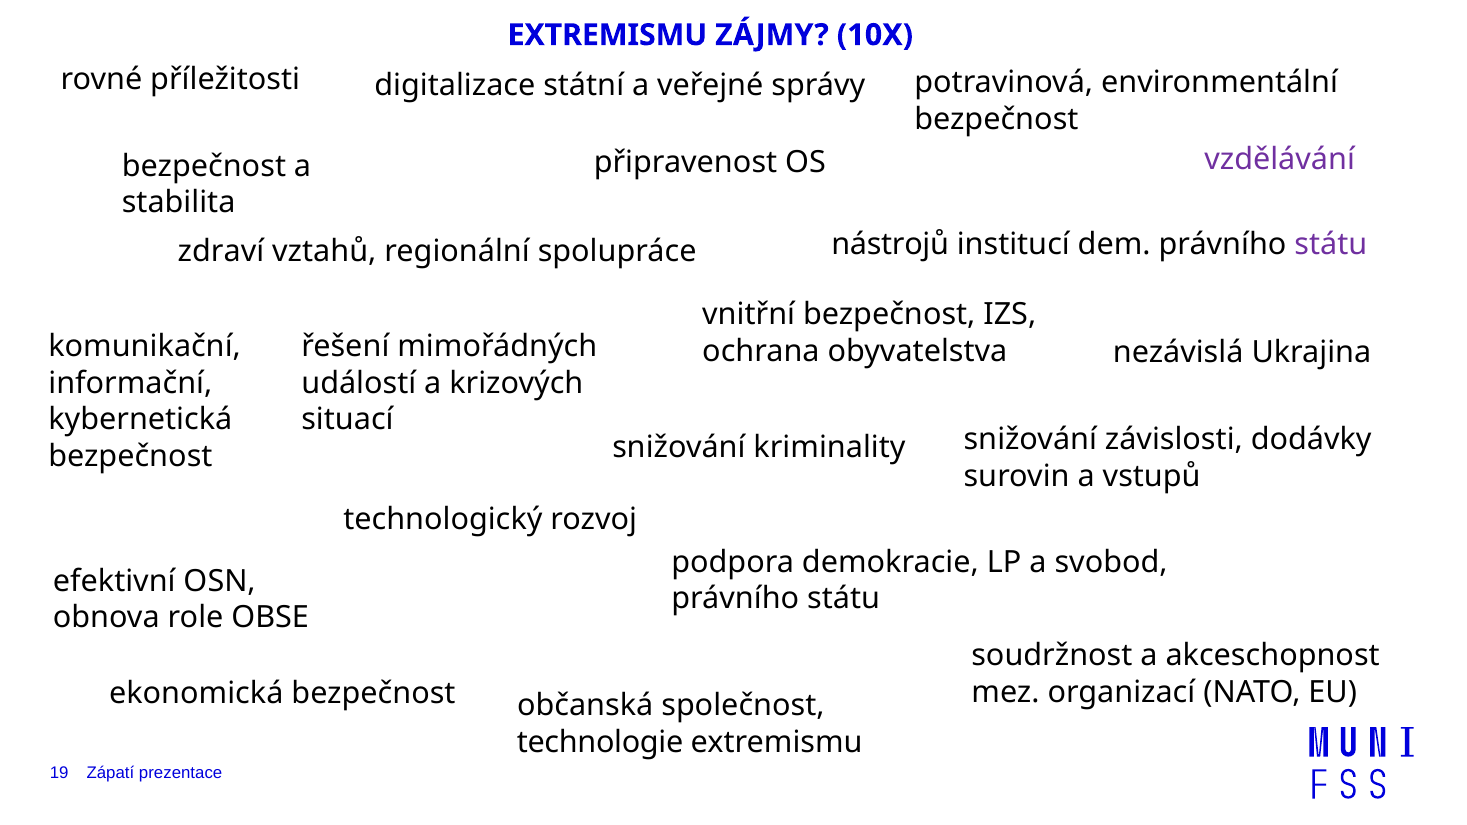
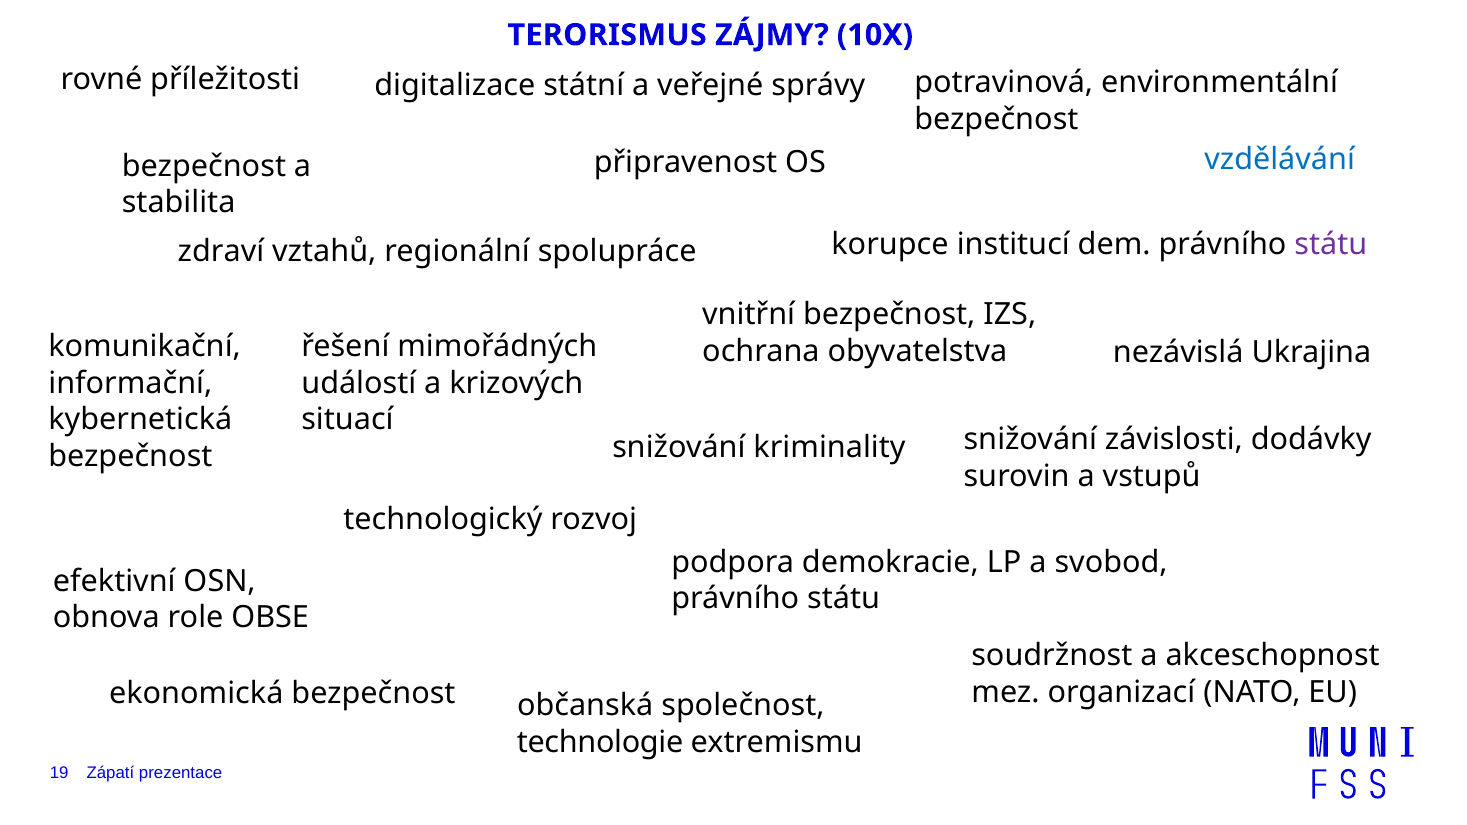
EXTREMISMU: EXTREMISMU -> TERORISMUS (607, 35)
vzdělávání colour: purple -> blue (1280, 160)
nástrojů: nástrojů -> korupce (890, 245)
